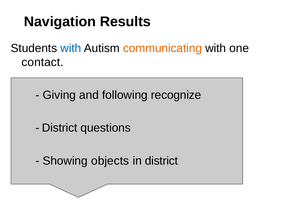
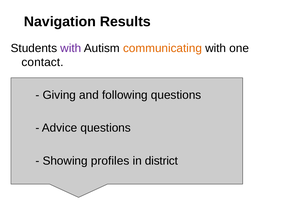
with colour: blue -> purple (71, 48)
following recognize: recognize -> questions (176, 95)
District: District -> Advice (60, 128)
objects: objects -> profiles (110, 161)
